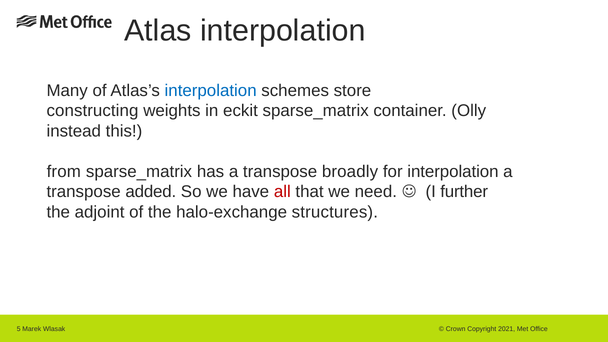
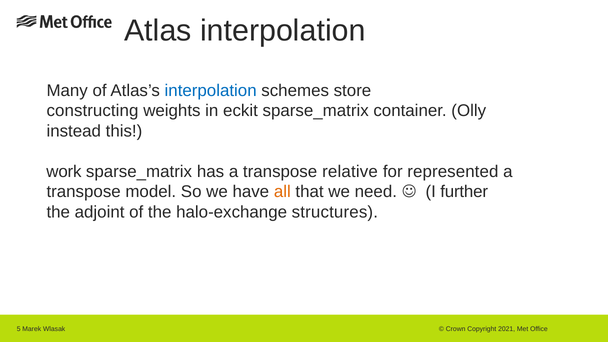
from: from -> work (64, 172)
broadly: broadly -> relative (350, 172)
for interpolation: interpolation -> represented (453, 172)
added: added -> model (151, 192)
all colour: red -> orange (282, 192)
